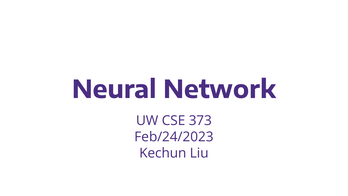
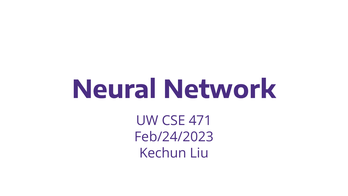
373: 373 -> 471 (200, 120)
